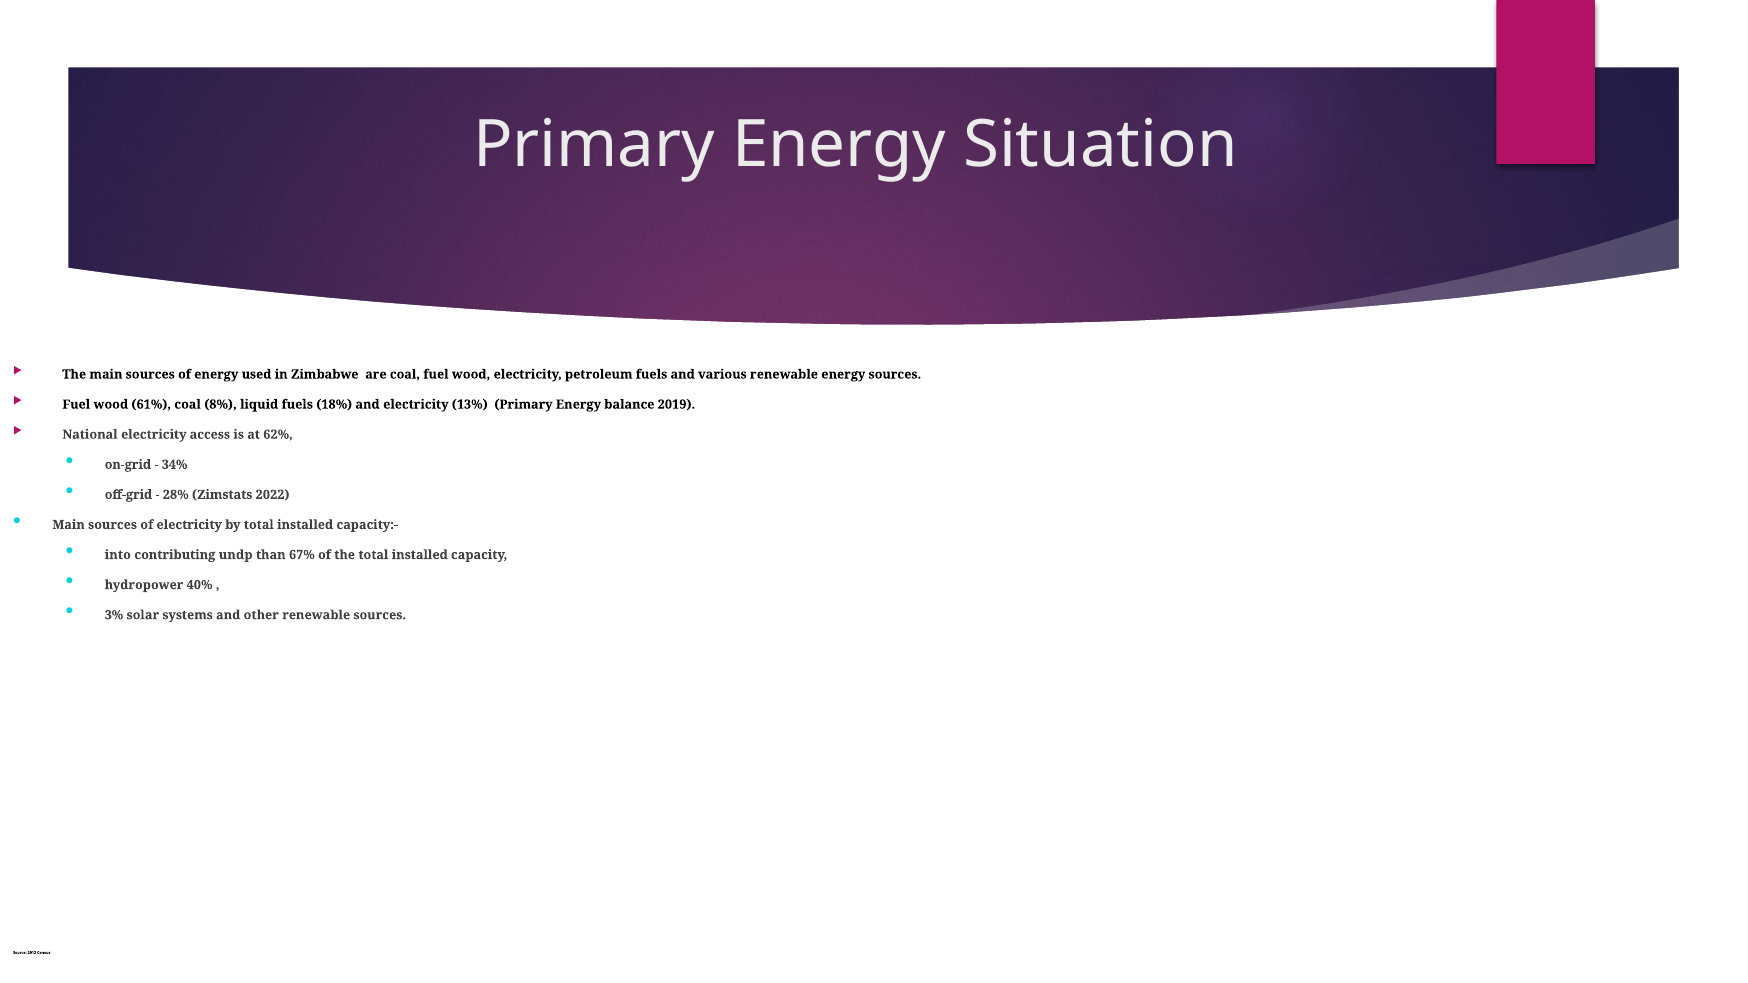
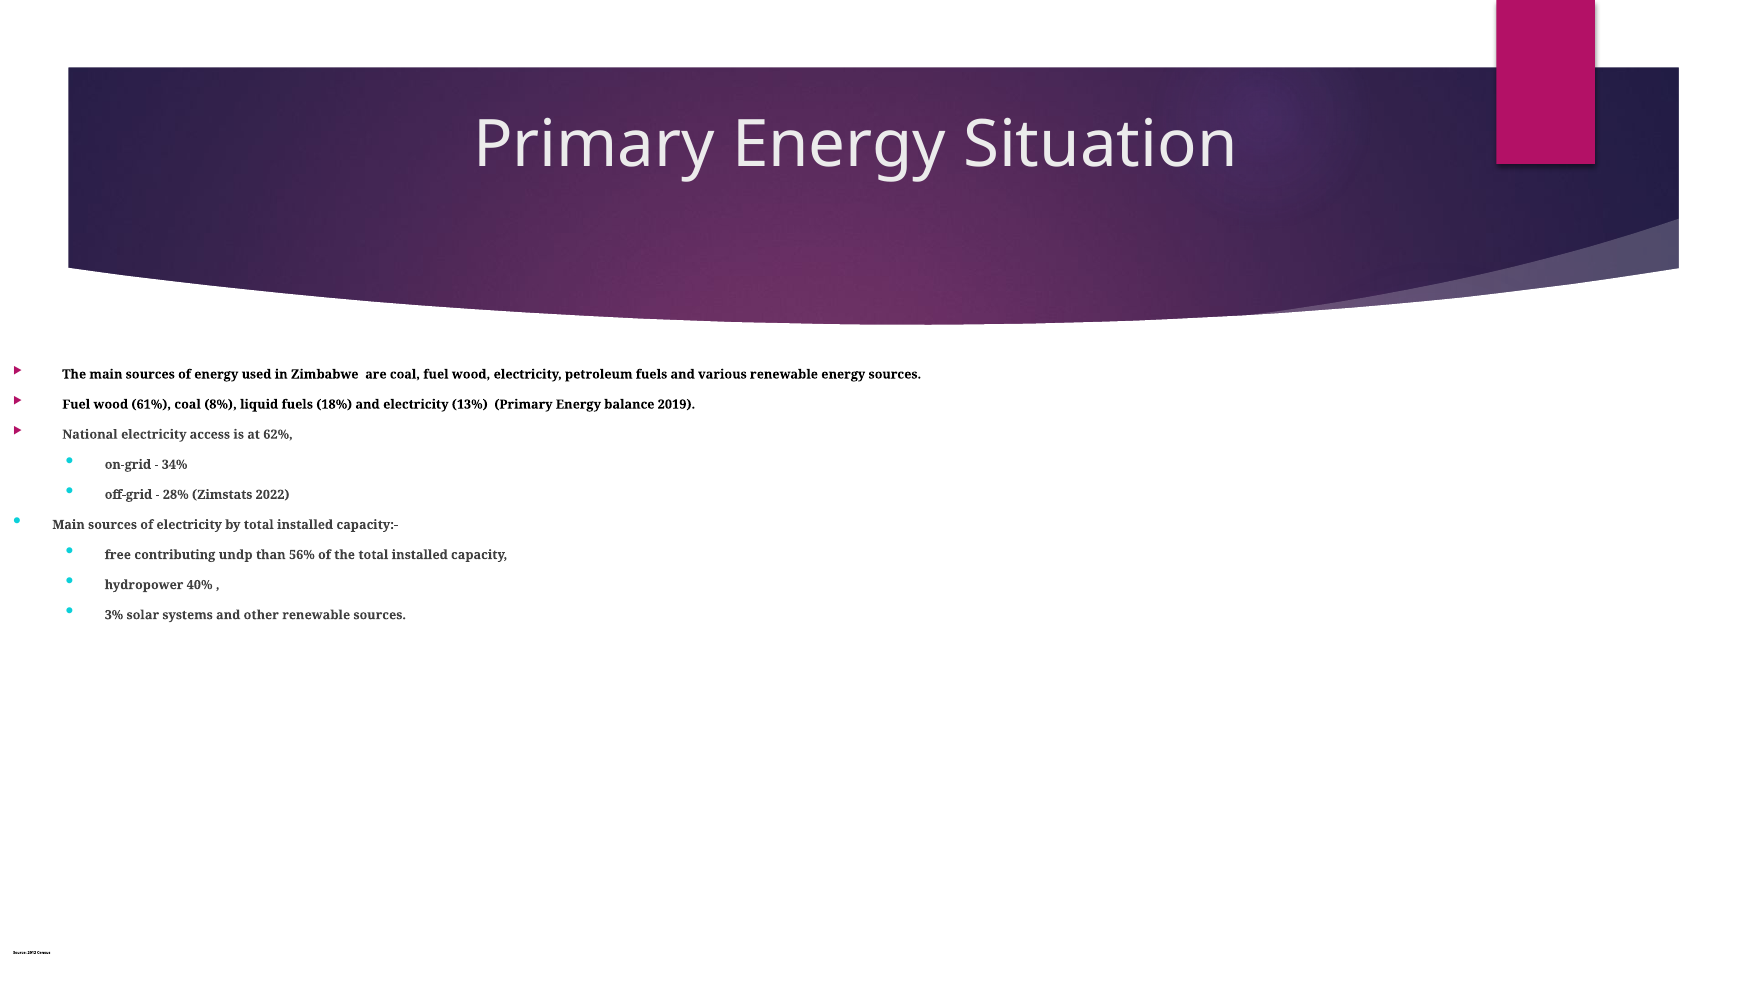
into: into -> free (118, 555)
67%: 67% -> 56% (302, 555)
